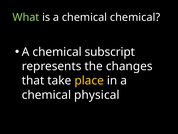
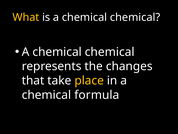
What colour: light green -> yellow (26, 17)
subscript: subscript -> chemical (110, 52)
physical: physical -> formula (97, 95)
